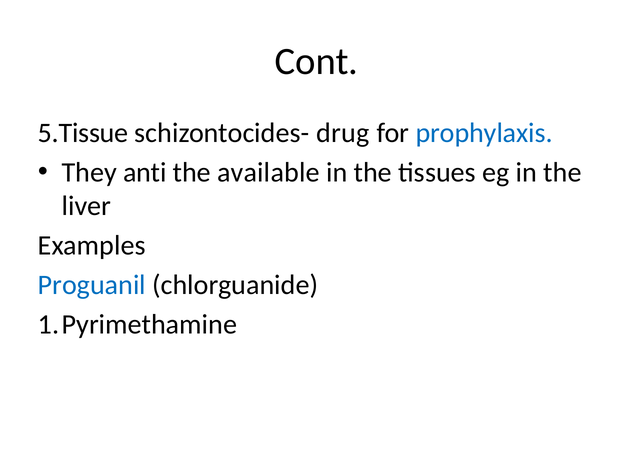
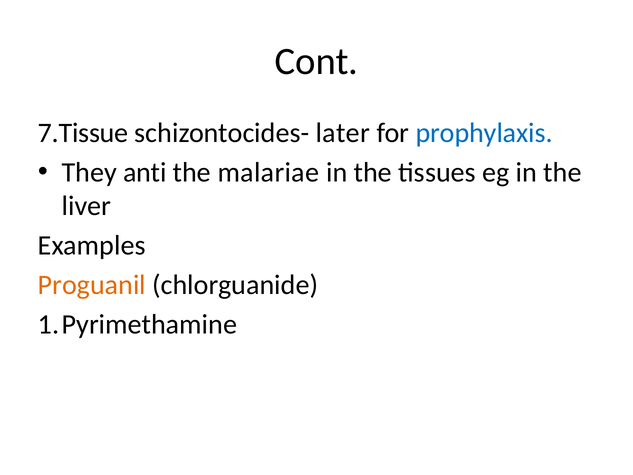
5.Tissue: 5.Tissue -> 7.Tissue (83, 133)
drug: drug -> later (343, 133)
available: available -> malariae (268, 172)
Proguanil colour: blue -> orange (92, 285)
